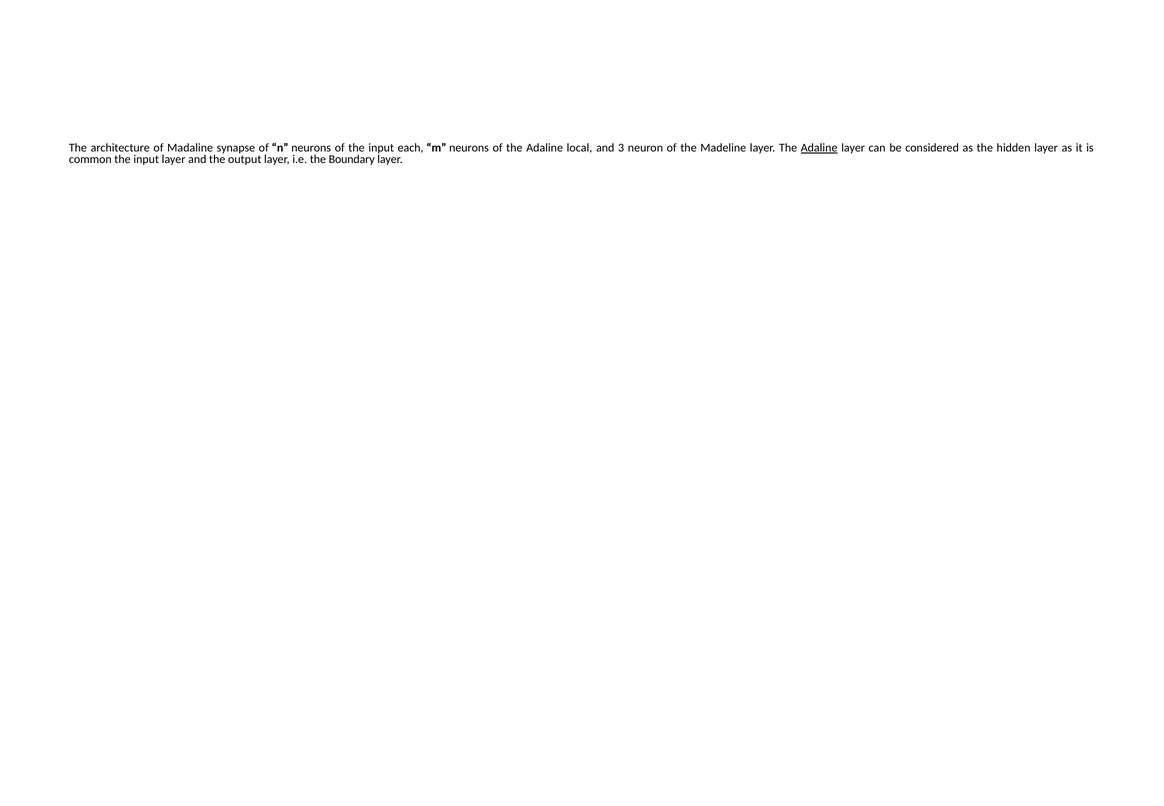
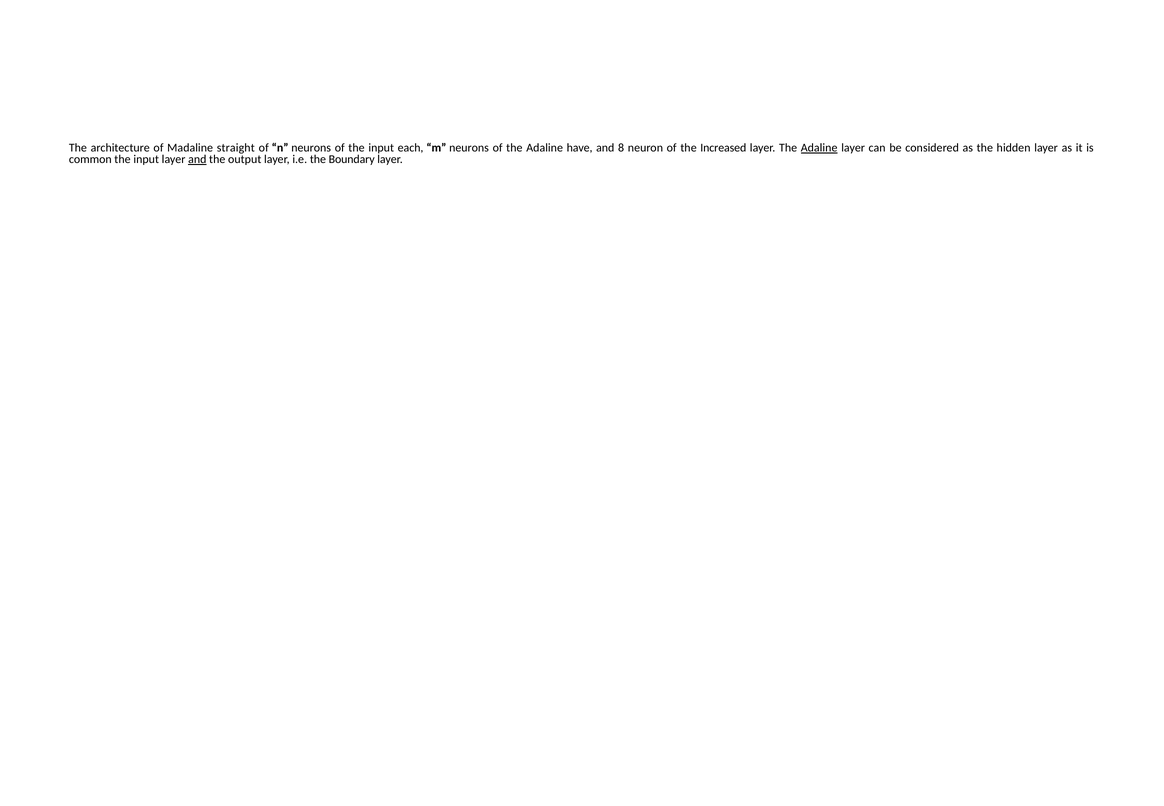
synapse: synapse -> straight (236, 148)
local: local -> have (580, 148)
3: 3 -> 8 (621, 148)
Madeline: Madeline -> Increased (723, 148)
and underline: none -> present (197, 159)
